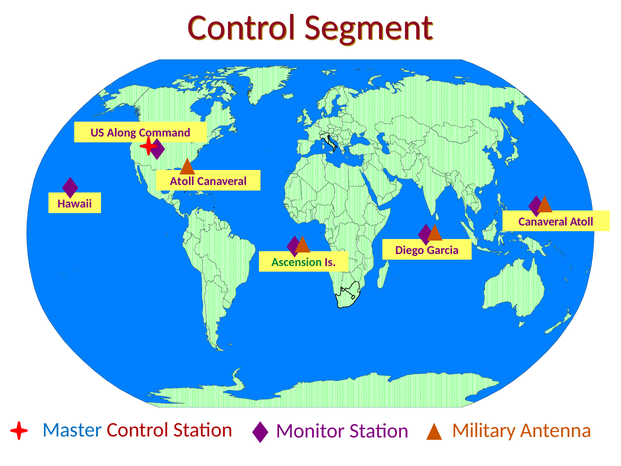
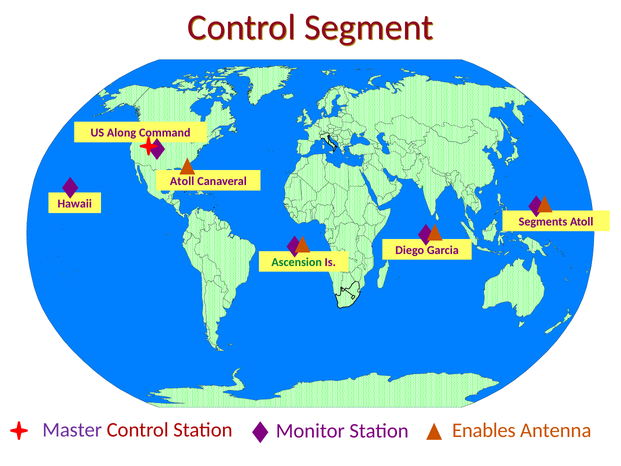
Canaveral: Canaveral -> Segments (543, 222)
Master colour: blue -> purple (72, 430)
Military: Military -> Enables (484, 430)
